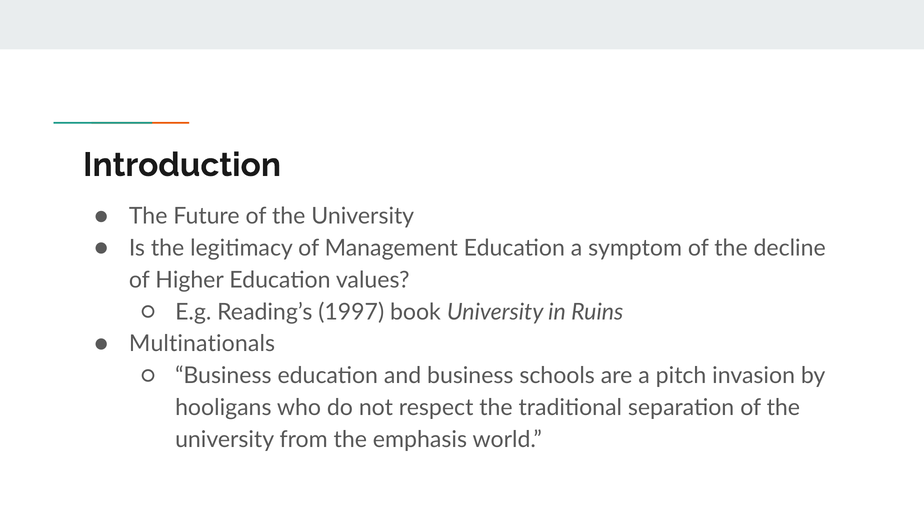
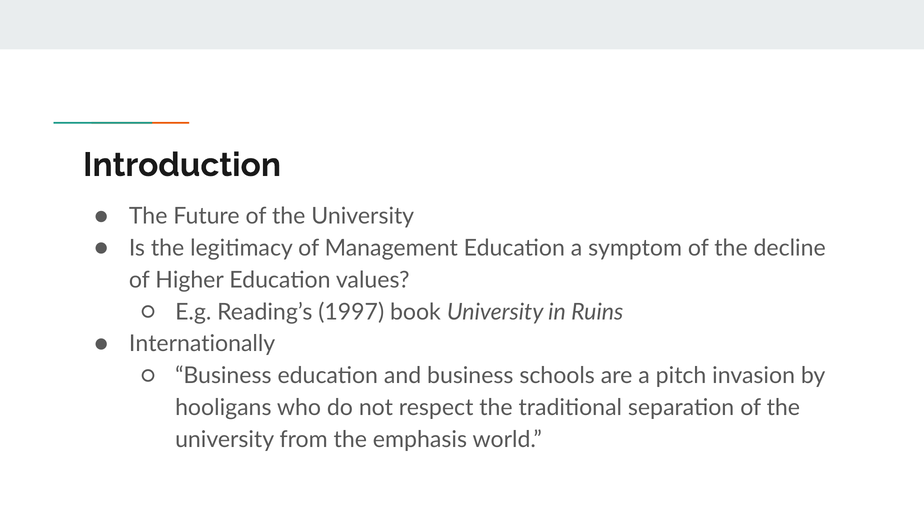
Multinationals: Multinationals -> Internationally (202, 344)
